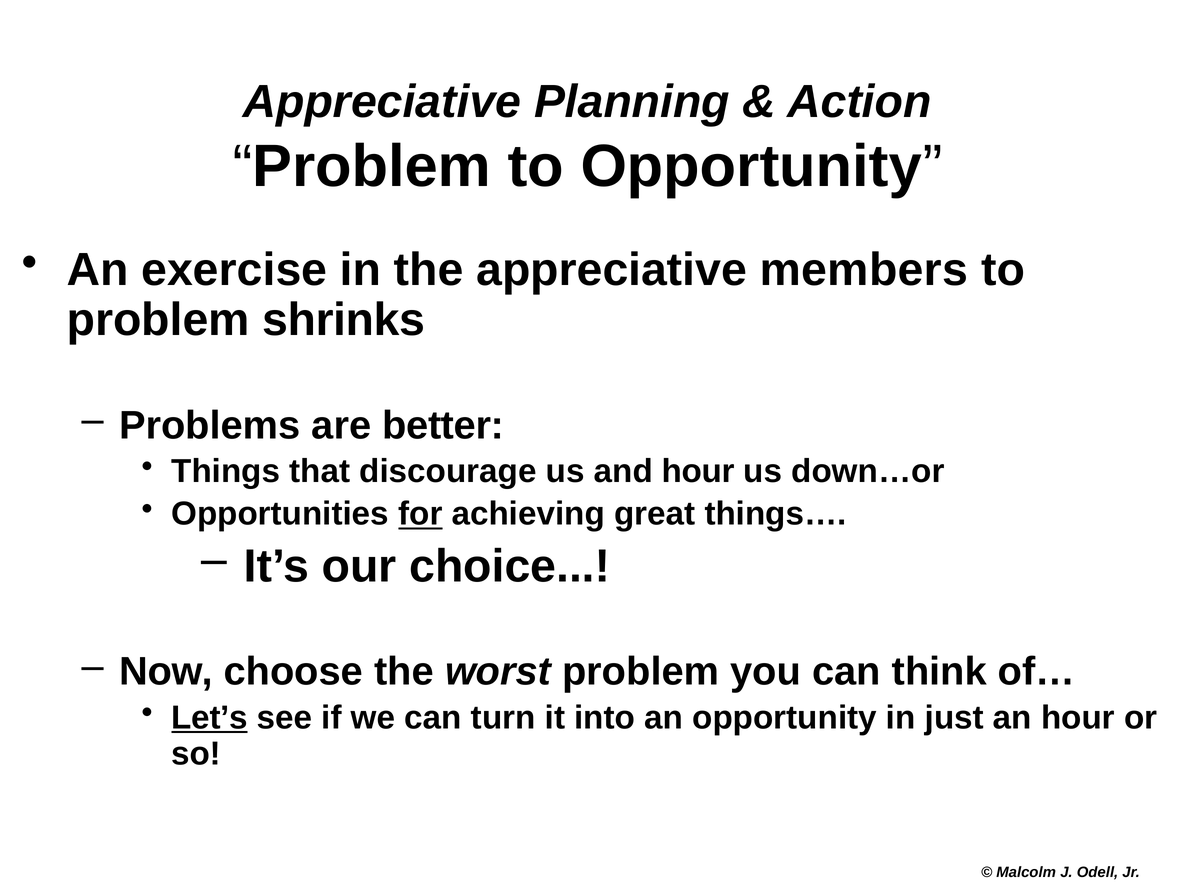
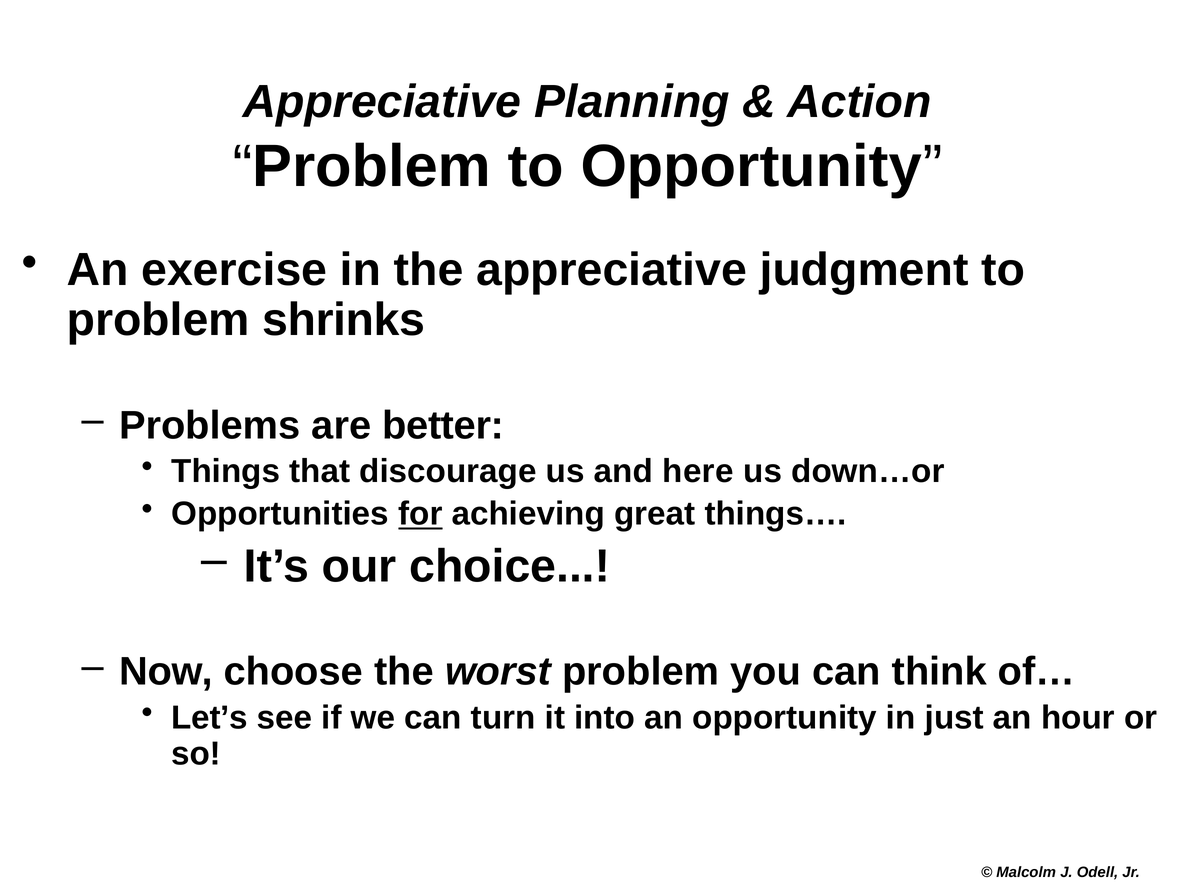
members: members -> judgment (864, 270)
and hour: hour -> here (698, 472)
Let’s underline: present -> none (210, 718)
